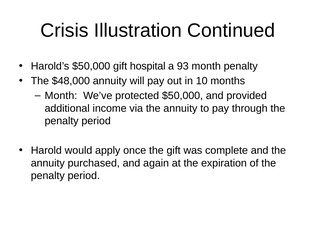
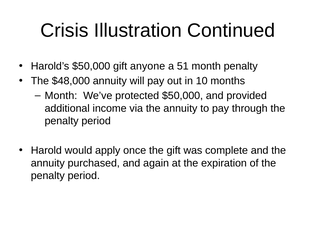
hospital: hospital -> anyone (148, 66)
93: 93 -> 51 (183, 66)
